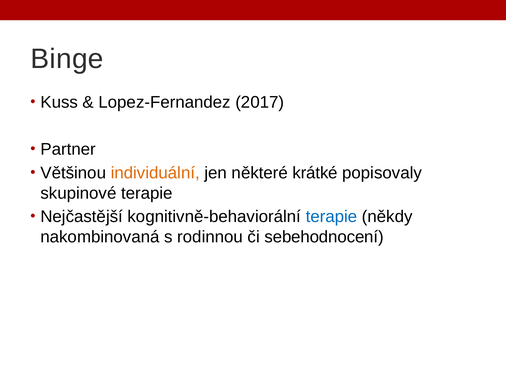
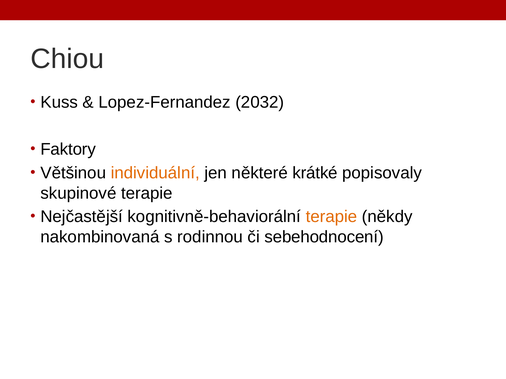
Binge: Binge -> Chiou (67, 59)
2017: 2017 -> 2032 (260, 102)
Partner: Partner -> Faktory (68, 150)
terapie colour: blue -> orange (331, 217)
